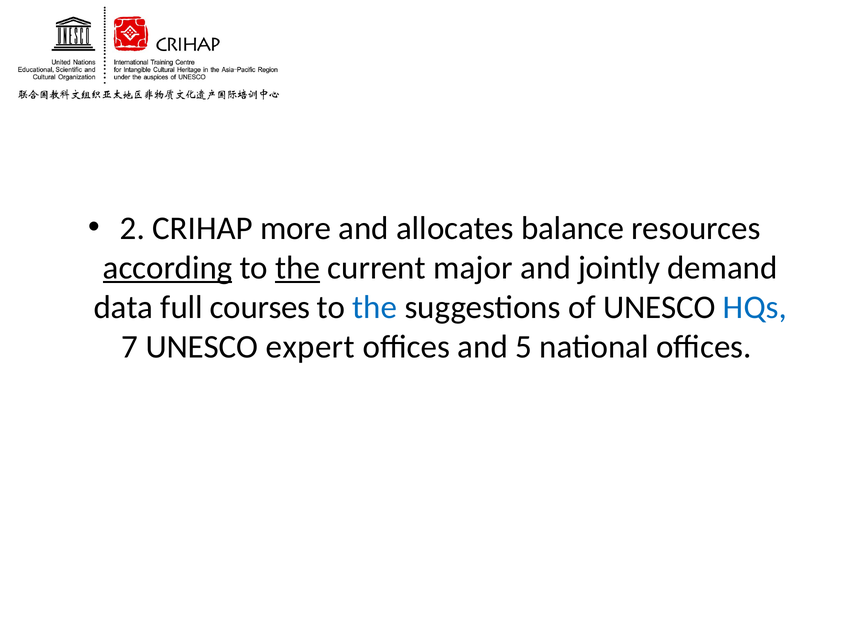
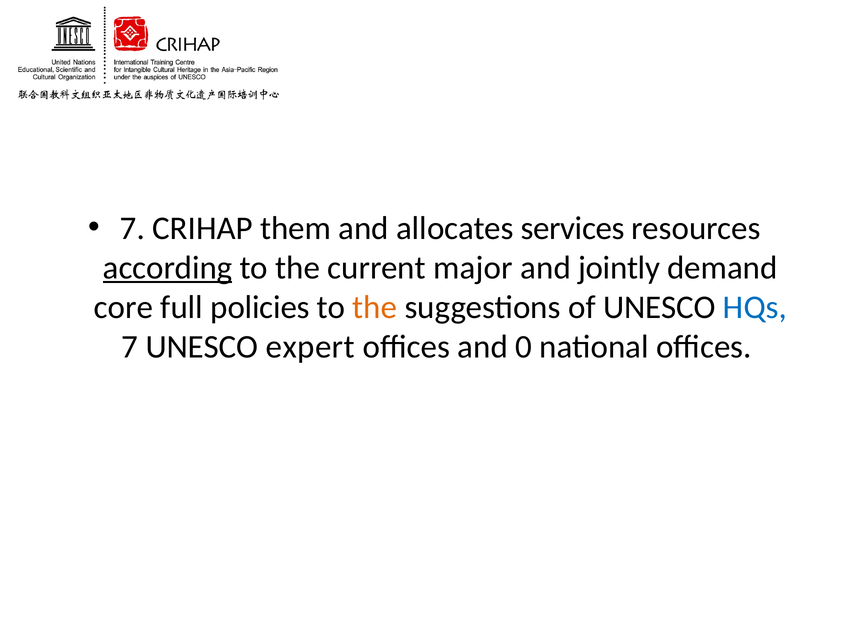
2: 2 -> 7 (132, 228)
more: more -> them (296, 228)
balance: balance -> services (573, 228)
the underline: present -> none (298, 268)
data: data -> core (123, 307)
courses: courses -> policies (260, 307)
the colour: blue -> orange (375, 307)
5: 5 -> 0 (524, 347)
